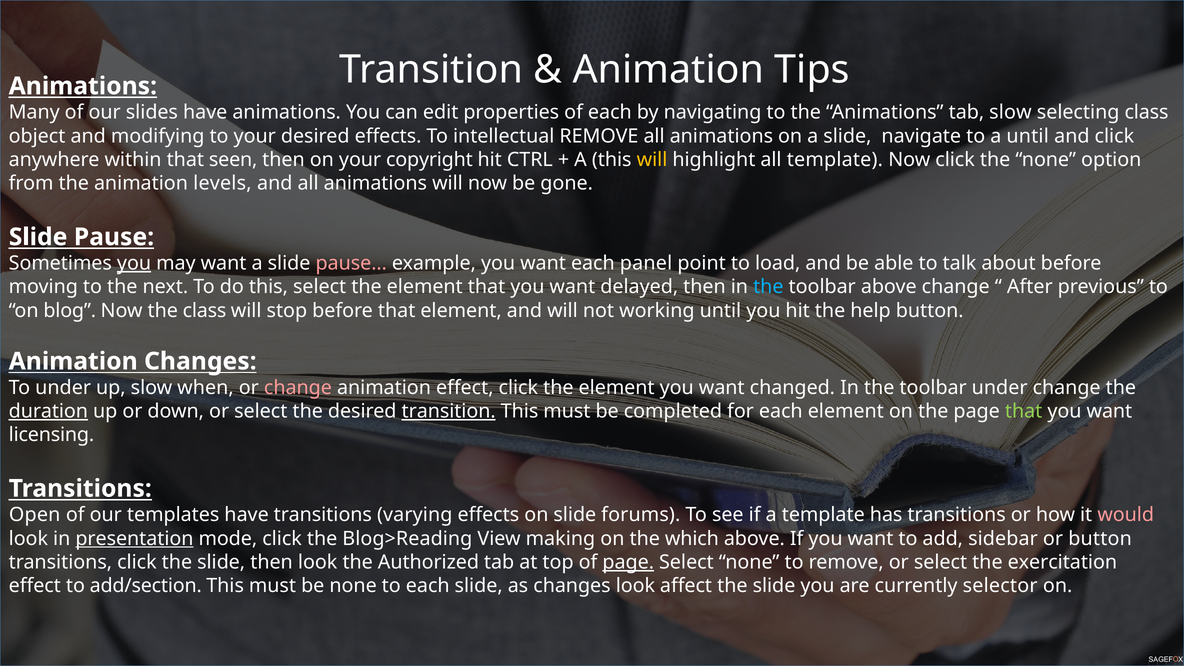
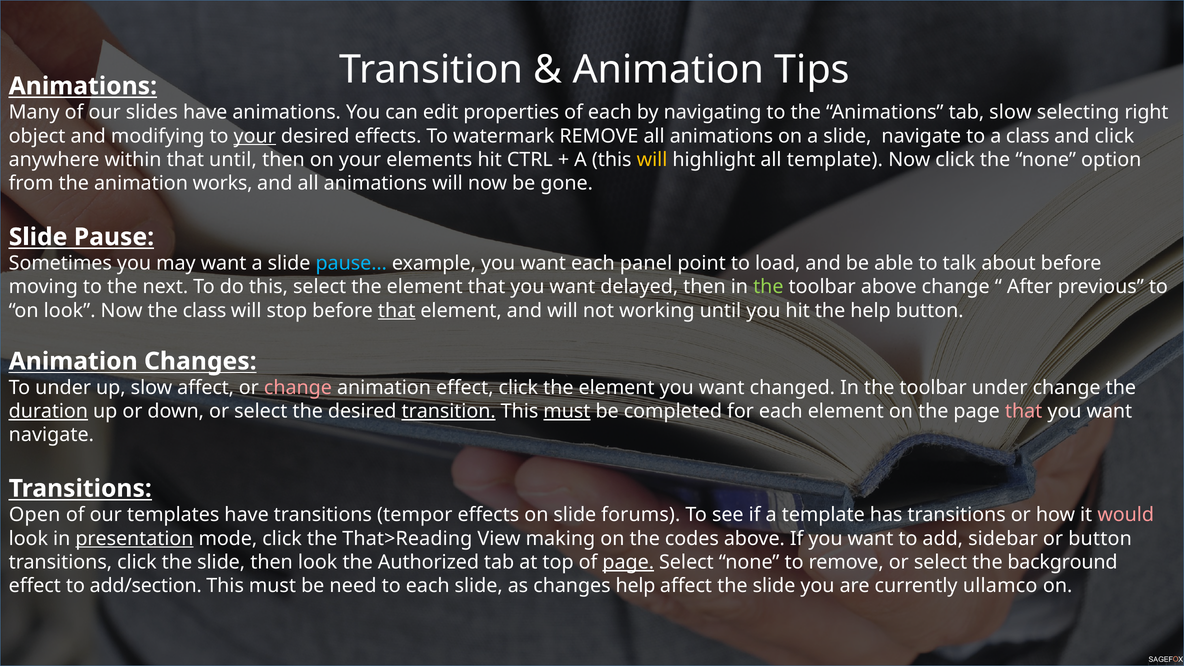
selecting class: class -> right (1147, 112)
your underline: none -> present (255, 136)
intellectual: intellectual -> watermark (504, 136)
a until: until -> class (1028, 136)
that seen: seen -> until (233, 160)
copyright: copyright -> elements (429, 160)
levels: levels -> works (223, 183)
you underline: present -> none (134, 263)
pause… colour: pink -> light blue (351, 263)
the colour: light blue -> light green (768, 287)
on blog: blog -> look (70, 311)
that underline: none -> present (397, 311)
slow when: when -> affect (206, 388)
must underline: none -> present (567, 411)
that colour: light green -> pink (1024, 411)
licensing: licensing -> navigate (51, 435)
varying: varying -> tempor (415, 515)
Blog>Reading: Blog>Reading -> That>Reading (407, 539)
which: which -> codes (692, 539)
exercitation: exercitation -> background (1062, 562)
be none: none -> need (353, 586)
changes look: look -> help (635, 586)
selector: selector -> ullamco (1000, 586)
